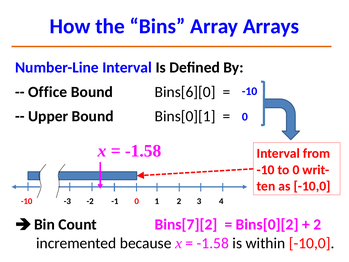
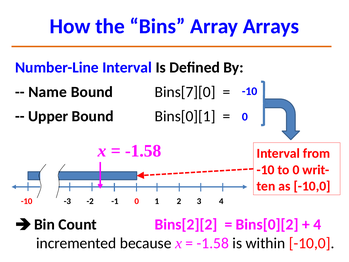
Office: Office -> Name (48, 92)
Bins[6][0: Bins[6][0 -> Bins[7][0 (185, 92)
Bins[7][2: Bins[7][2 -> Bins[2][2 (186, 224)
2: 2 -> 4 (317, 224)
